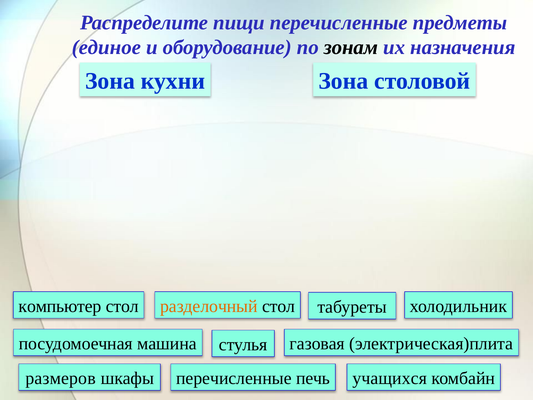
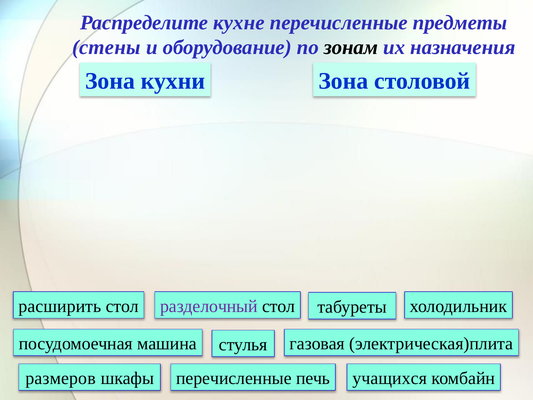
пищи: пищи -> кухне (239, 23)
единое: единое -> стены (106, 47)
компьютер: компьютер -> расширить (60, 306)
разделочный colour: orange -> purple (209, 306)
